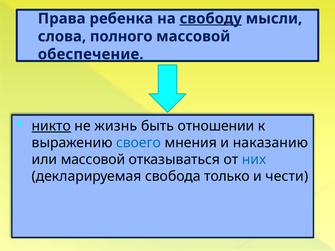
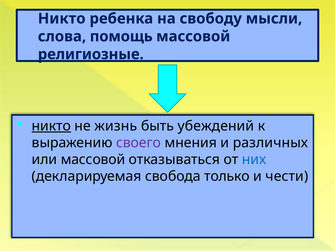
Права: Права -> Никто (62, 19)
свободу underline: present -> none (211, 19)
полного: полного -> помощь (121, 36)
обеспечение: обеспечение -> религиозные (91, 54)
отношении: отношении -> убеждений (216, 126)
своего colour: blue -> purple (139, 143)
наказанию: наказанию -> различных (270, 143)
